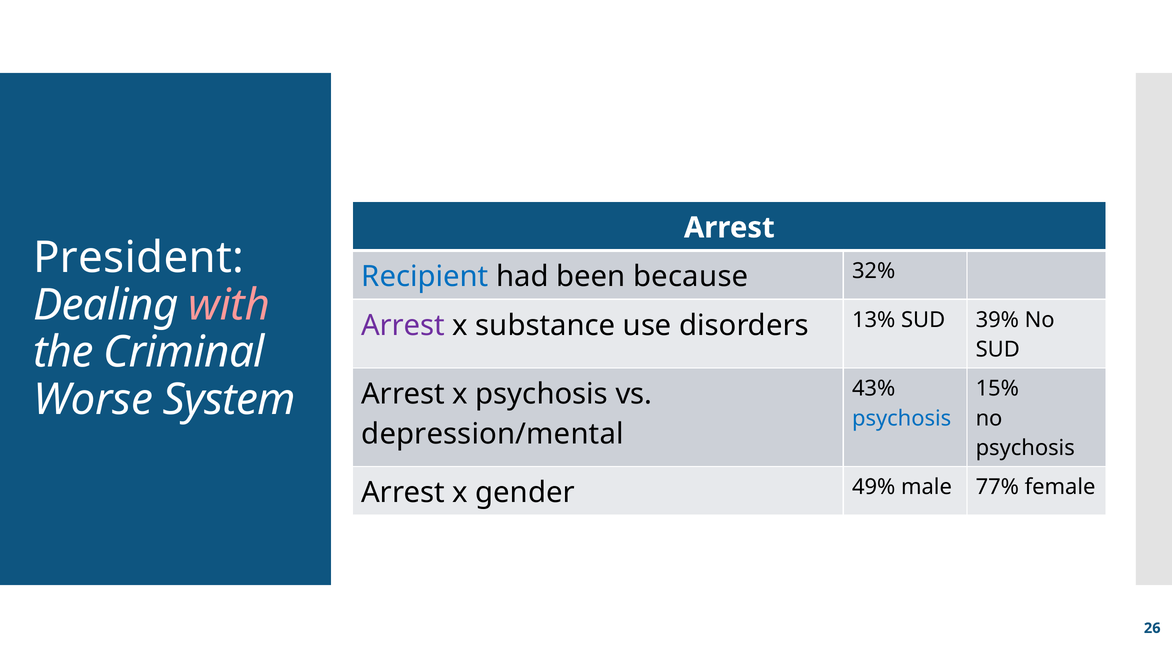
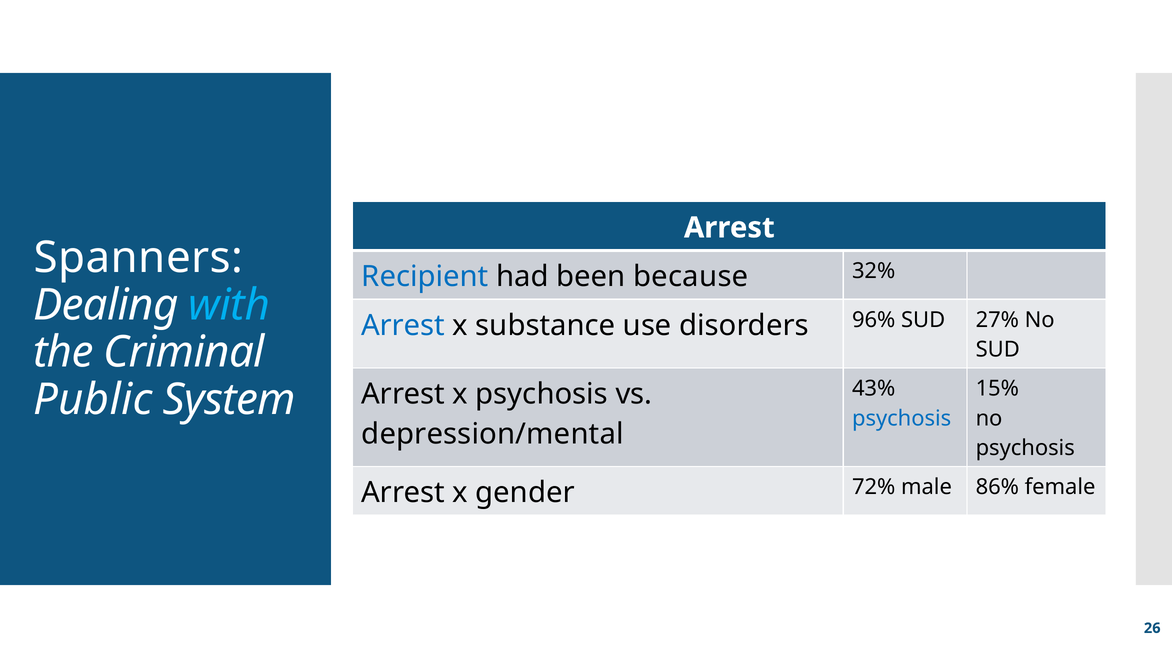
President: President -> Spanners (138, 258)
with colour: pink -> light blue (229, 305)
Arrest colour: purple -> blue (403, 325)
13%: 13% -> 96% (874, 320)
39%: 39% -> 27% (997, 320)
Worse: Worse -> Public (93, 400)
49%: 49% -> 72% (874, 487)
77%: 77% -> 86% (997, 487)
